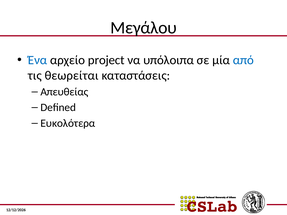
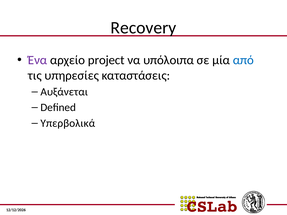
Μεγάλου: Μεγάλου -> Recovery (143, 28)
Ένα colour: blue -> purple (38, 60)
θεωρείται: θεωρείται -> υπηρεσίες (72, 76)
Απευθείας: Απευθείας -> Αυξάνεται (64, 92)
Ευκολότερα: Ευκολότερα -> Υπερβολικά (68, 123)
